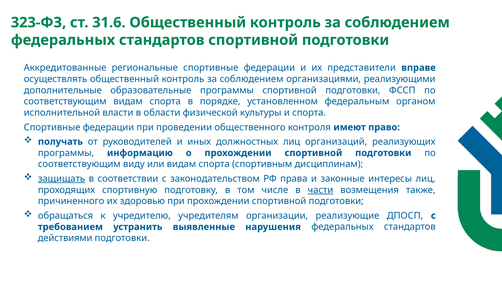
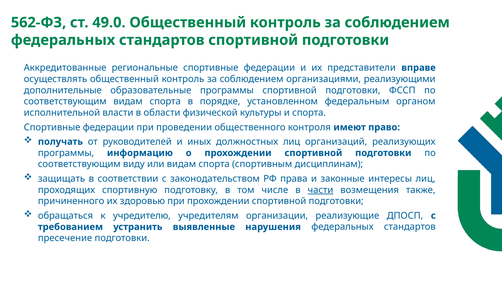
323-ФЗ: 323-ФЗ -> 562-ФЗ (39, 23)
31.6: 31.6 -> 49.0 (109, 23)
защищать underline: present -> none (62, 179)
действиями: действиями -> пресечение (65, 238)
